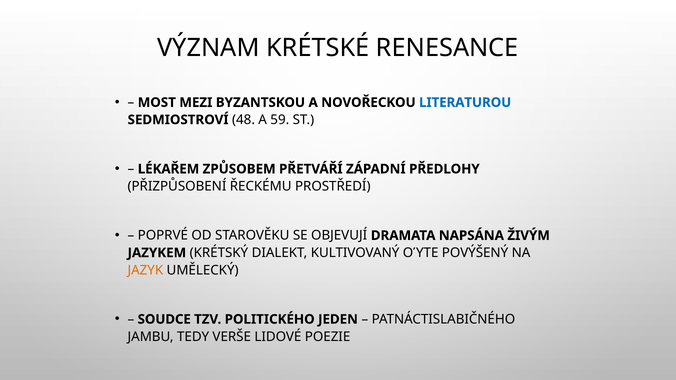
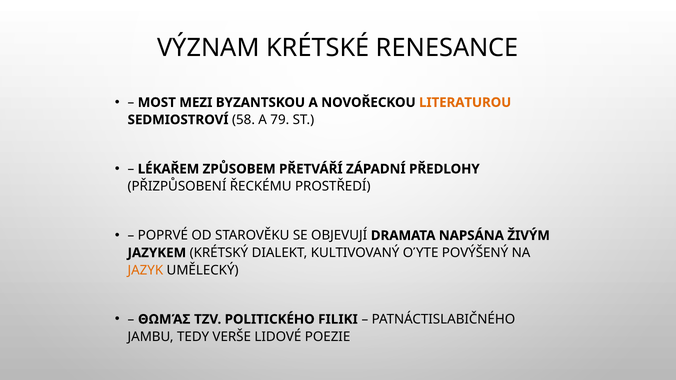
LITERATUROU colour: blue -> orange (465, 103)
48: 48 -> 58 (244, 120)
59: 59 -> 79 (280, 120)
SOUDCE: SOUDCE -> ΘΩΜΆΣ (164, 320)
JEDEN: JEDEN -> FILIKI (338, 320)
